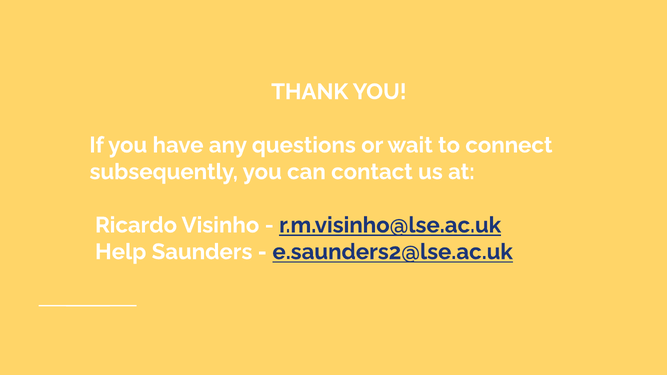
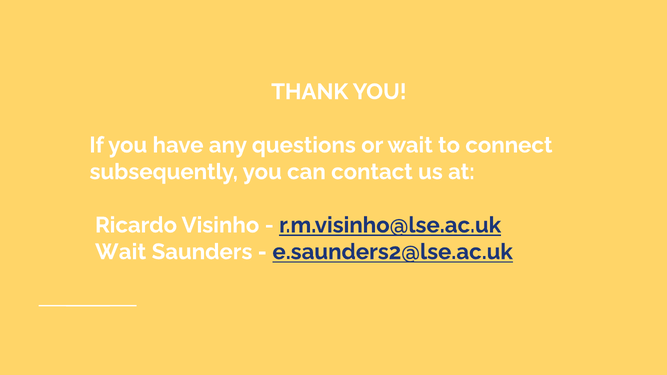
Help: Help -> Wait (121, 252)
